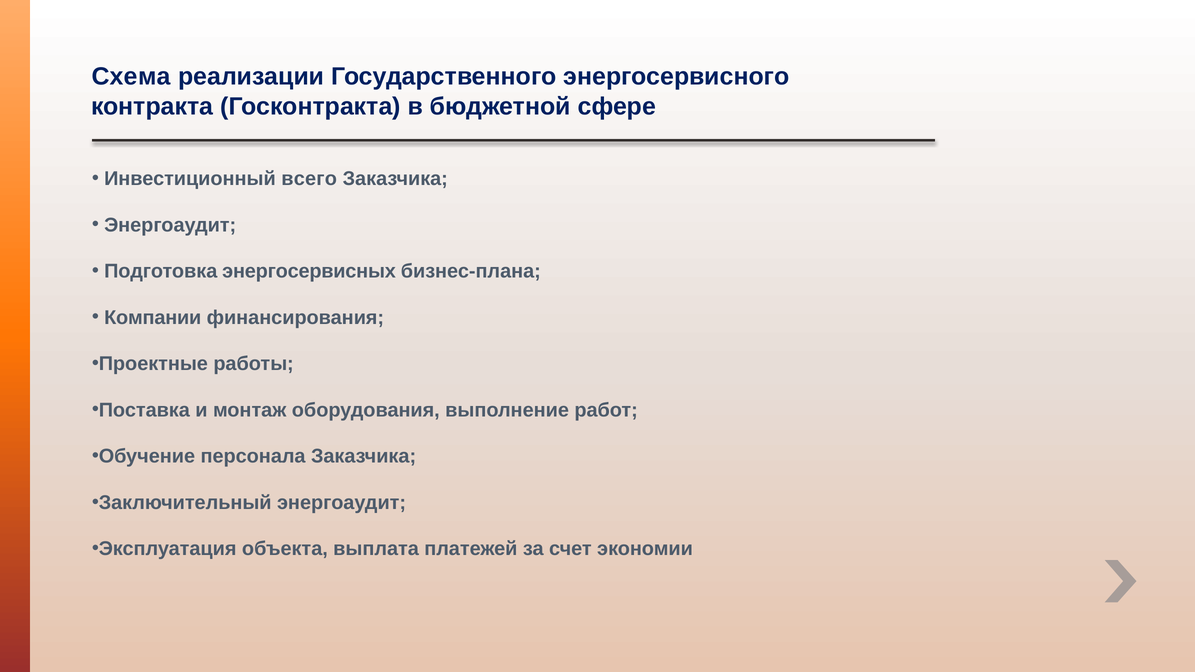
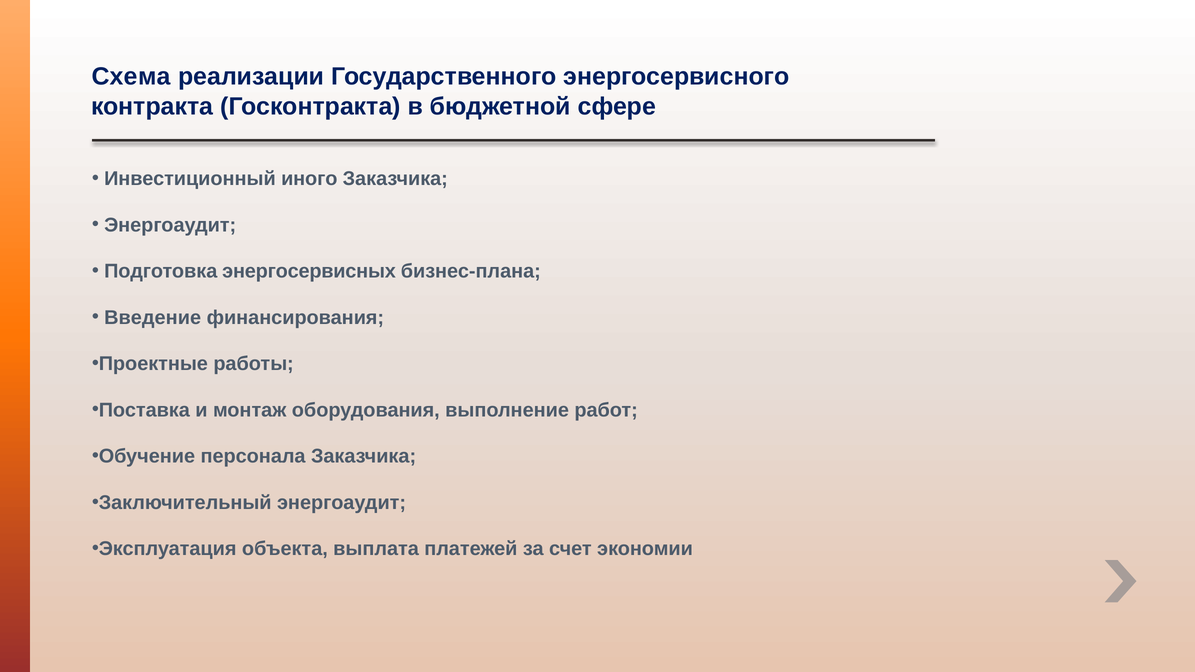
всего: всего -> иного (309, 179)
Компании: Компании -> Введение (153, 318)
